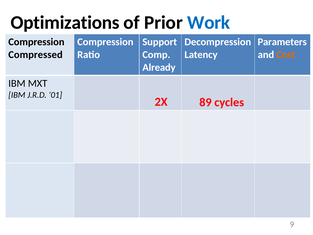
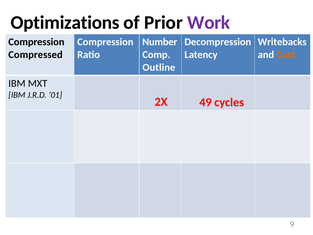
Work colour: blue -> purple (209, 22)
Support: Support -> Number (160, 42)
Parameters: Parameters -> Writebacks (282, 42)
Already: Already -> Outline (159, 67)
89: 89 -> 49 (205, 102)
